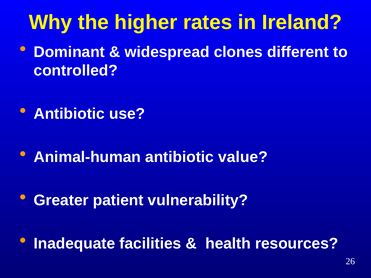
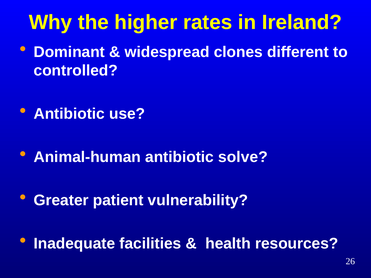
value: value -> solve (243, 157)
